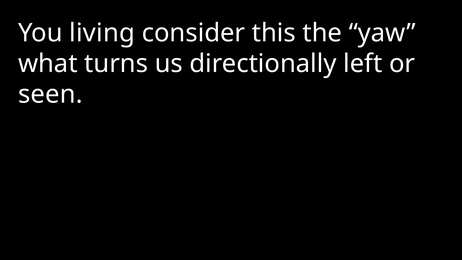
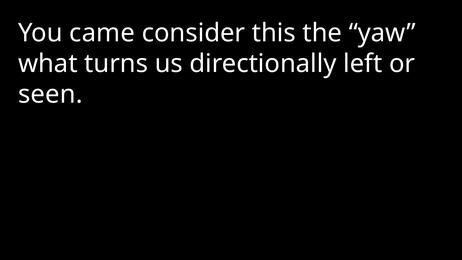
living: living -> came (102, 33)
